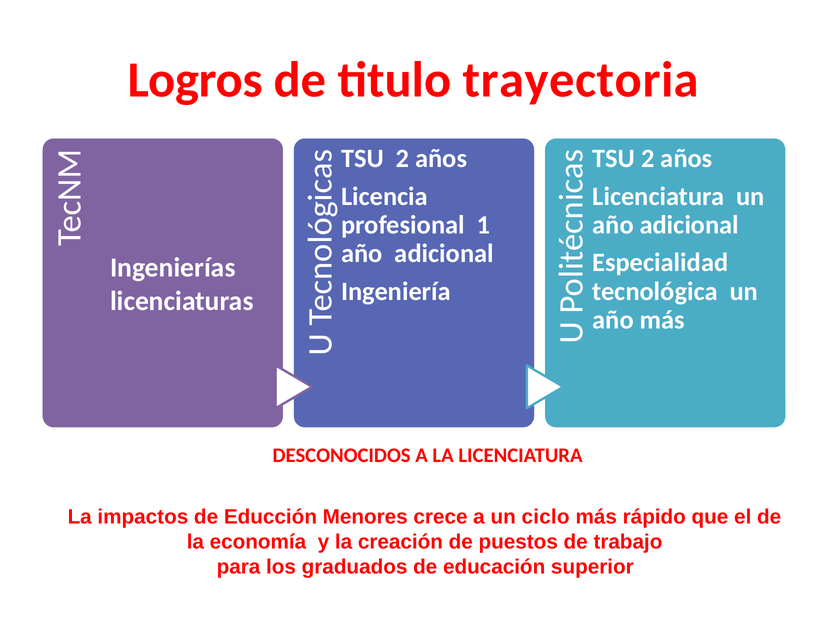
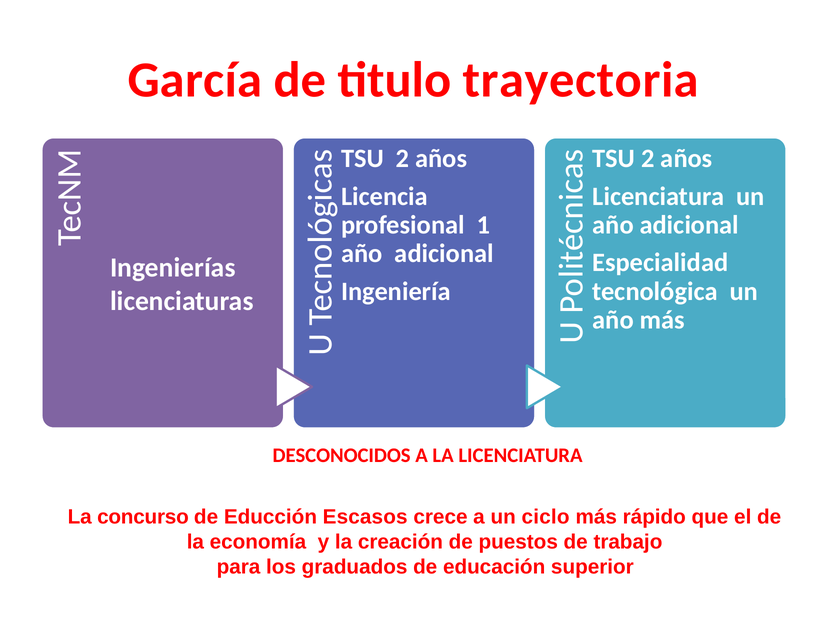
Logros: Logros -> García (195, 80)
impactos: impactos -> concurso (143, 517)
Menores: Menores -> Escasos (365, 517)
